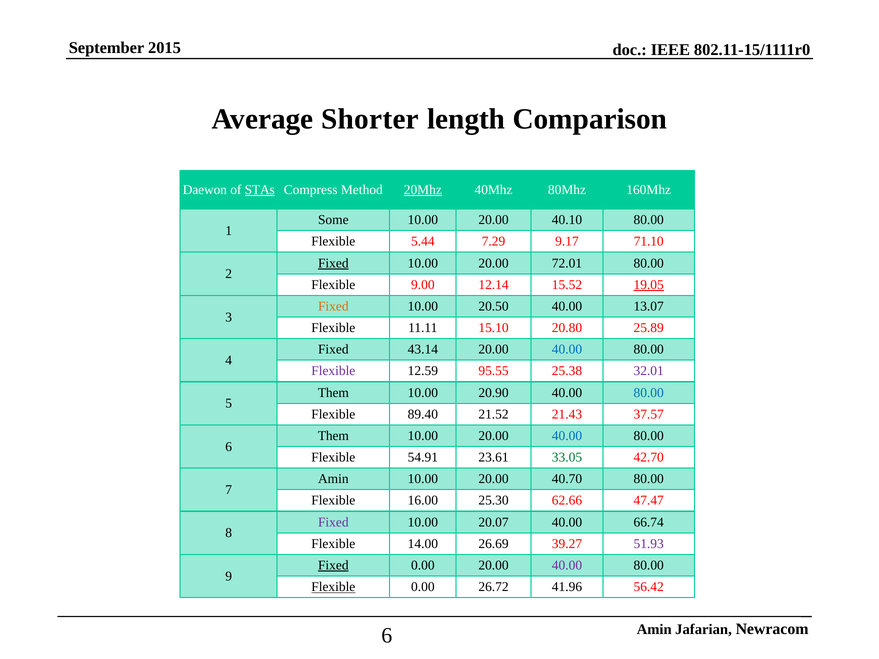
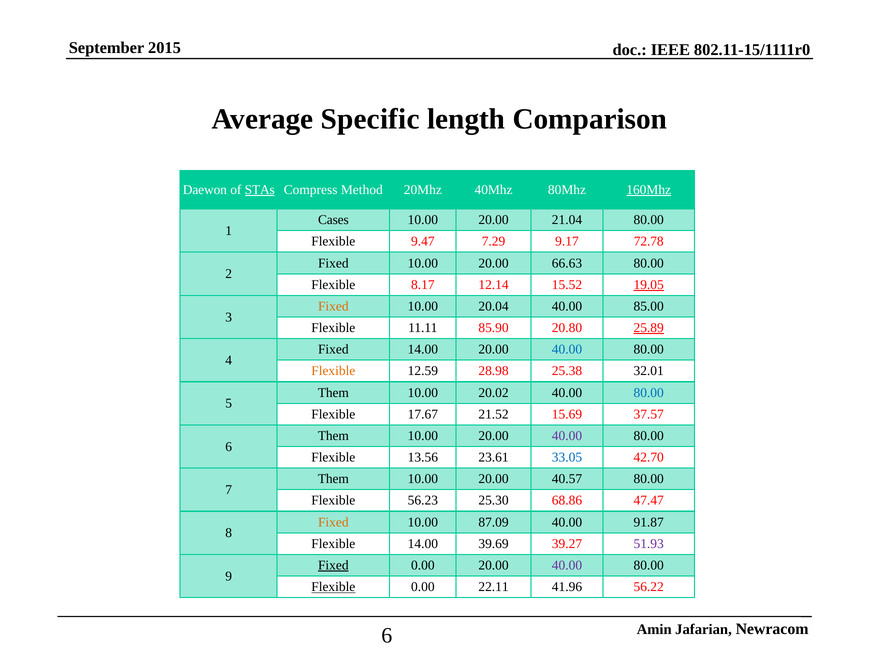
Shorter: Shorter -> Specific (370, 119)
20Mhz underline: present -> none (423, 190)
160Mhz underline: none -> present (649, 190)
Some: Some -> Cases (333, 220)
40.10: 40.10 -> 21.04 (567, 220)
5.44: 5.44 -> 9.47 (423, 242)
71.10: 71.10 -> 72.78 (649, 242)
Fixed underline: present -> none (333, 263)
72.01: 72.01 -> 66.63 (567, 263)
9.00: 9.00 -> 8.17 (423, 285)
20.50: 20.50 -> 20.04 (494, 306)
13.07: 13.07 -> 85.00 (649, 306)
15.10: 15.10 -> 85.90 (494, 328)
25.89 underline: none -> present (649, 328)
Fixed 43.14: 43.14 -> 14.00 (423, 350)
Flexible colour: purple -> orange (333, 371)
95.55: 95.55 -> 28.98 (494, 371)
32.01 colour: purple -> black (649, 371)
20.90: 20.90 -> 20.02 (494, 393)
89.40: 89.40 -> 17.67 (423, 414)
21.43: 21.43 -> 15.69 (567, 414)
40.00 colour: blue -> purple (567, 436)
54.91: 54.91 -> 13.56 (423, 458)
33.05 colour: green -> blue (567, 458)
Amin: Amin -> Them (333, 479)
40.70: 40.70 -> 40.57 (567, 479)
16.00: 16.00 -> 56.23 (423, 501)
62.66: 62.66 -> 68.86 (567, 501)
Fixed colour: purple -> orange (333, 522)
20.07: 20.07 -> 87.09 (494, 522)
66.74: 66.74 -> 91.87 (649, 522)
26.69: 26.69 -> 39.69 (494, 544)
26.72: 26.72 -> 22.11 (494, 587)
56.42: 56.42 -> 56.22 (649, 587)
